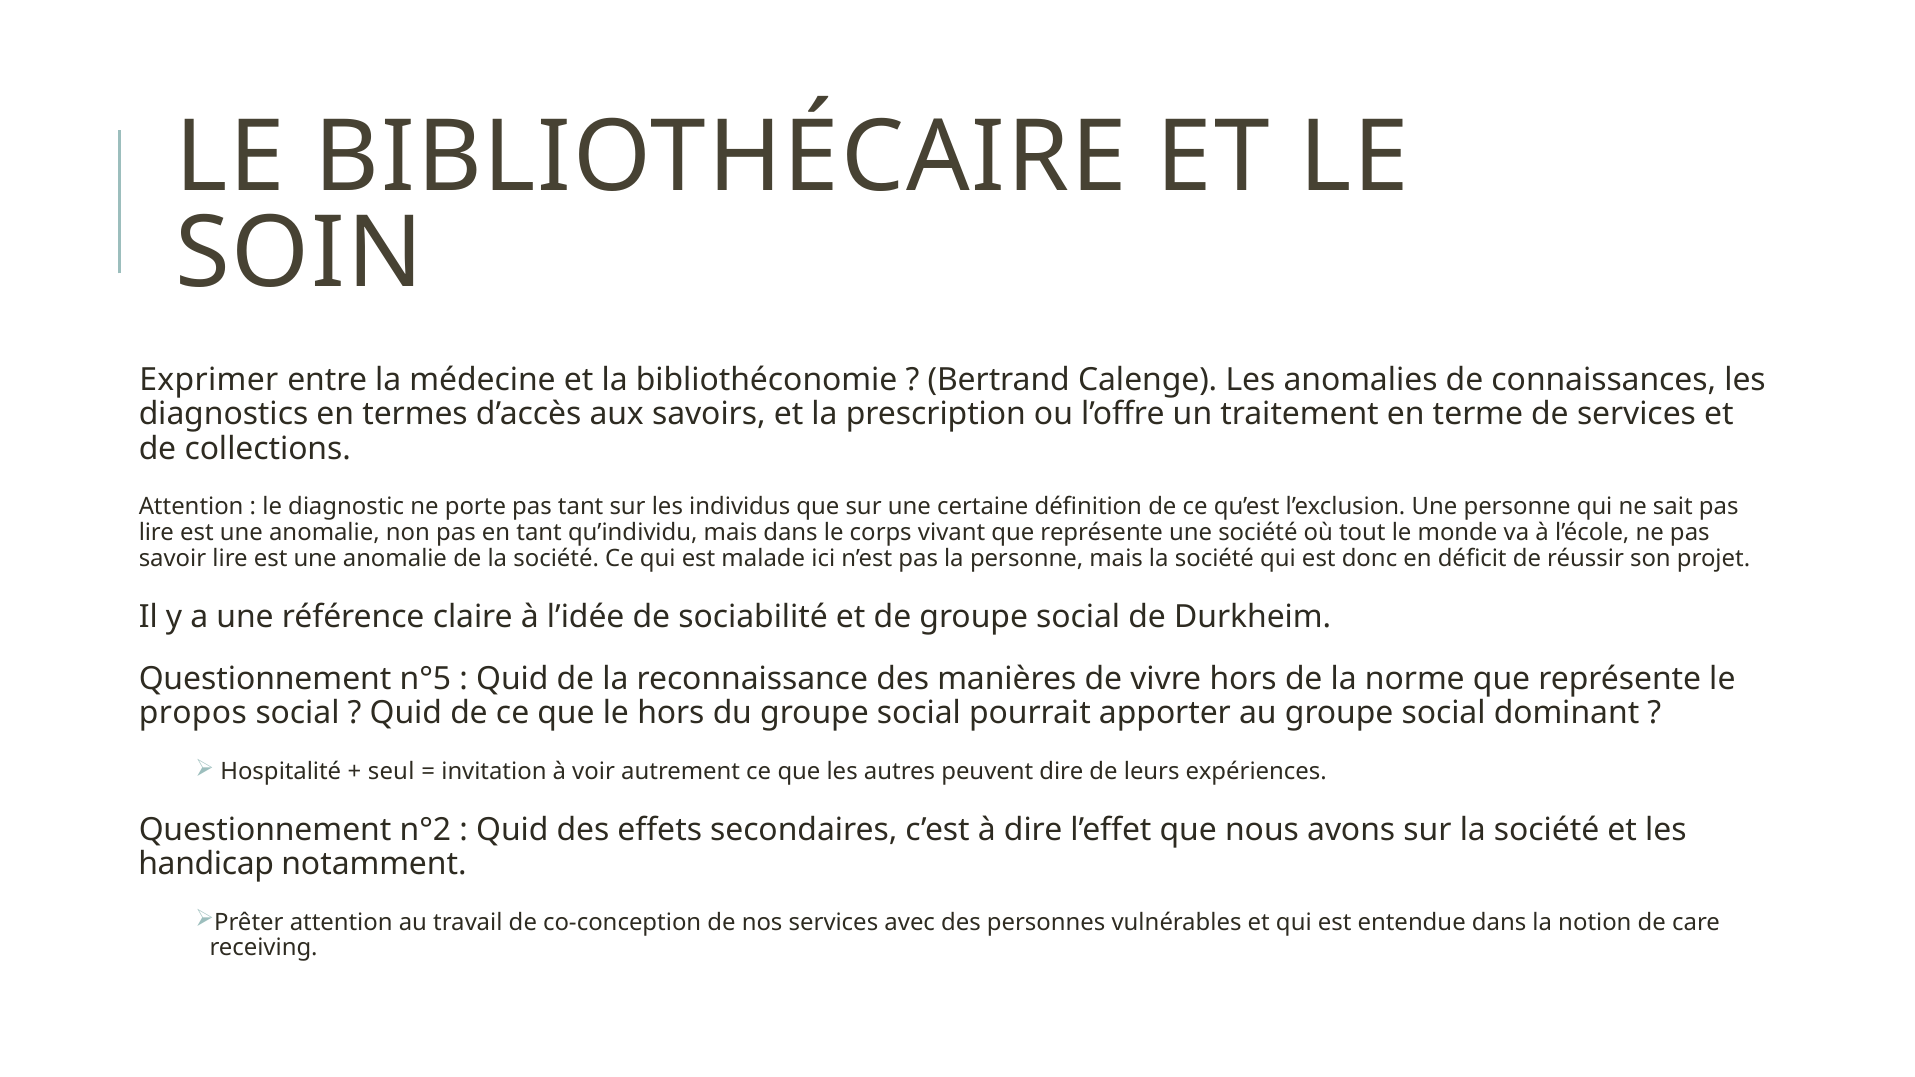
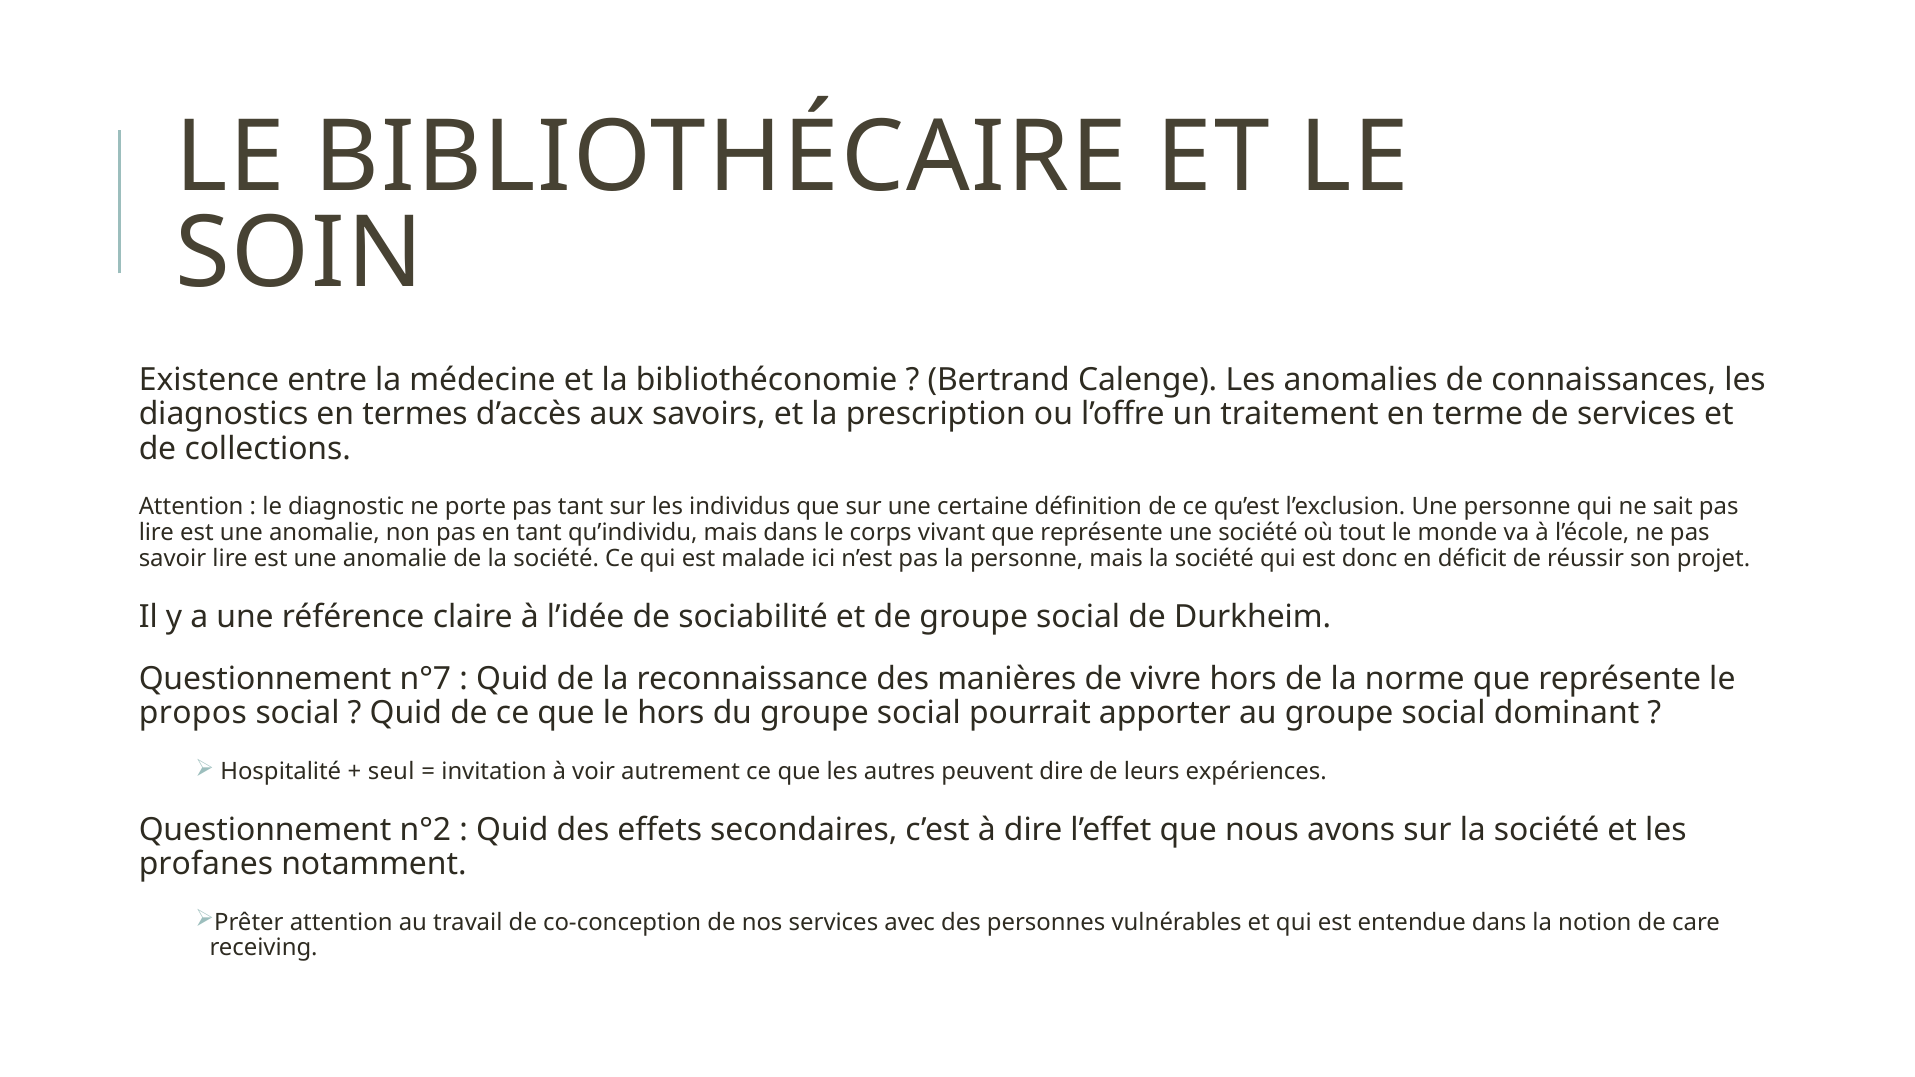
Exprimer: Exprimer -> Existence (209, 380)
n°5: n°5 -> n°7 (425, 679)
handicap: handicap -> profanes (206, 864)
